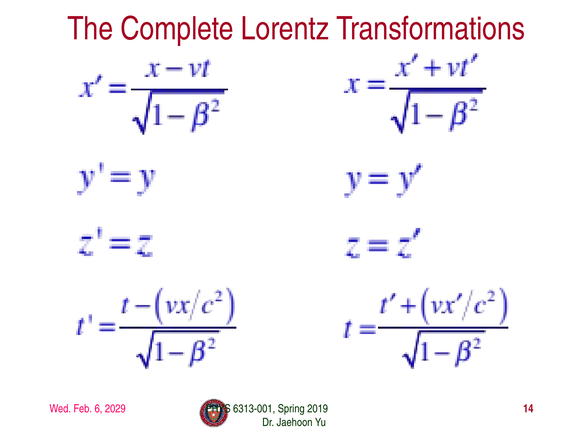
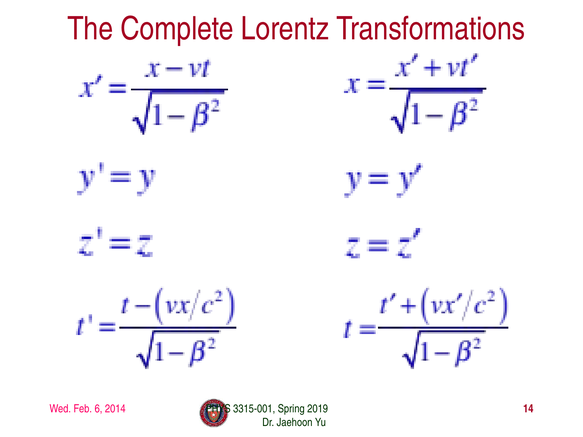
2029: 2029 -> 2014 (115, 409)
6313-001: 6313-001 -> 3315-001 (254, 409)
